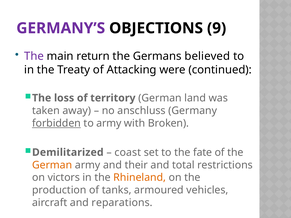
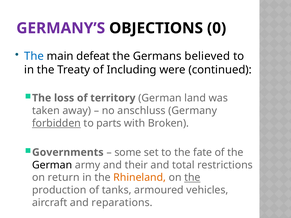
9: 9 -> 0 (217, 28)
The colour: purple -> blue (34, 56)
return: return -> defeat (93, 56)
Attacking: Attacking -> Including (132, 70)
to army: army -> parts (109, 123)
Demilitarized: Demilitarized -> Governments (68, 153)
coast: coast -> some (128, 153)
German colour: orange -> black (52, 165)
victors: victors -> return (64, 178)
the underline: none -> present (192, 178)
